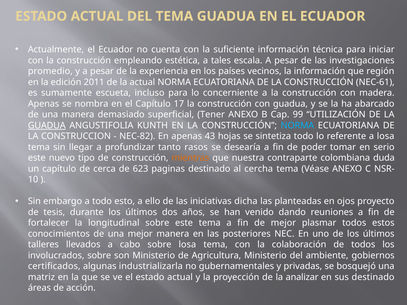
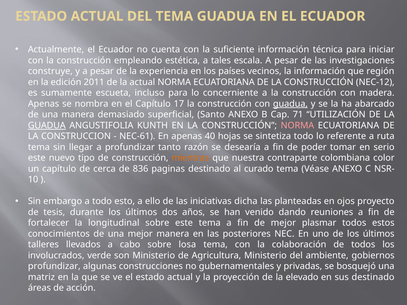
promedio: promedio -> construye (50, 71)
NEC-61: NEC-61 -> NEC-12 (375, 82)
guadua underline: none -> present (290, 104)
Tener: Tener -> Santo (211, 115)
99: 99 -> 71 (298, 115)
NORMA colour: light blue -> pink (297, 125)
NEC-82: NEC-82 -> NEC-61 (137, 136)
43: 43 -> 40 (210, 136)
a losa: losa -> ruta (386, 136)
rasos: rasos -> razón (196, 147)
duda: duda -> color (384, 158)
623: 623 -> 836 (141, 169)
cercha: cercha -> curado (259, 169)
involucrados sobre: sobre -> verde (99, 256)
certificados: certificados -> profundizar (54, 267)
industrializarla: industrializarla -> construcciones (151, 267)
analizar: analizar -> elevado (302, 277)
